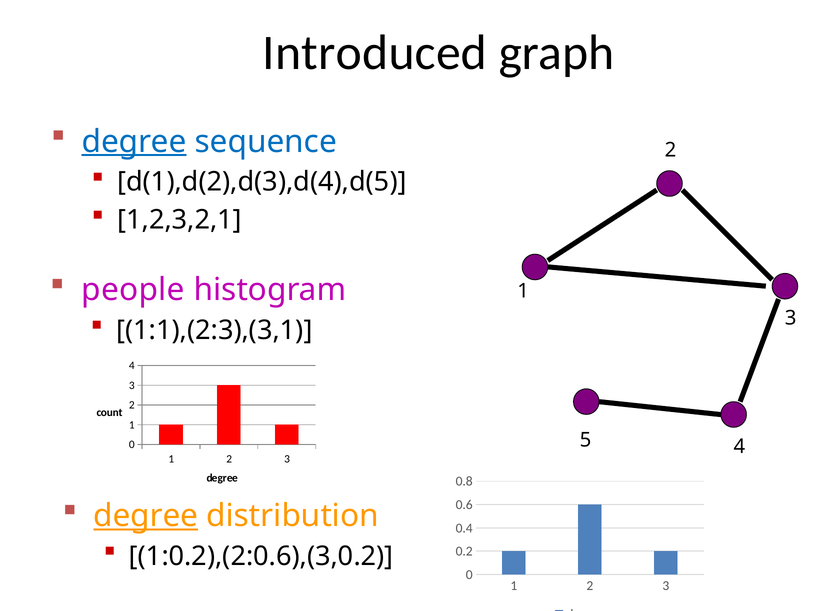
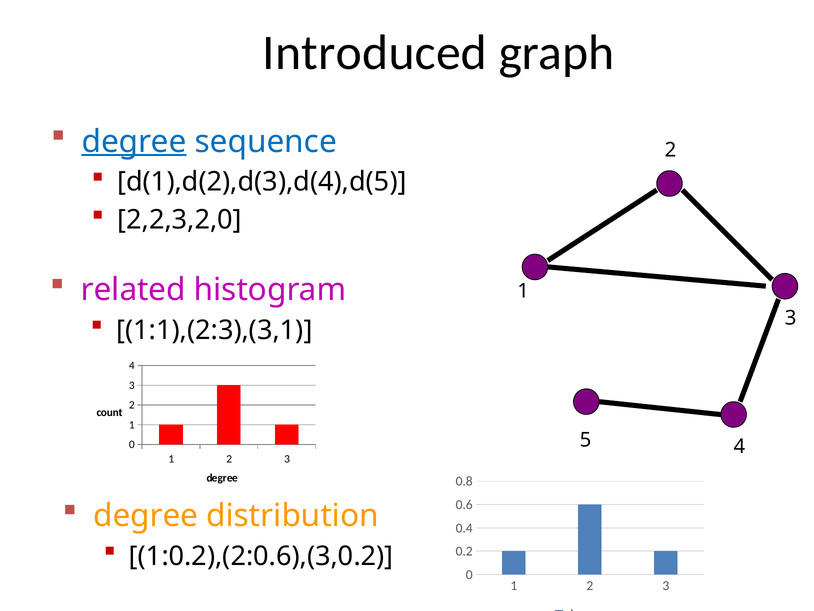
1,2,3,2,1: 1,2,3,2,1 -> 2,2,3,2,0 (180, 220)
people: people -> related (133, 290)
degree underline: present -> none (146, 515)
